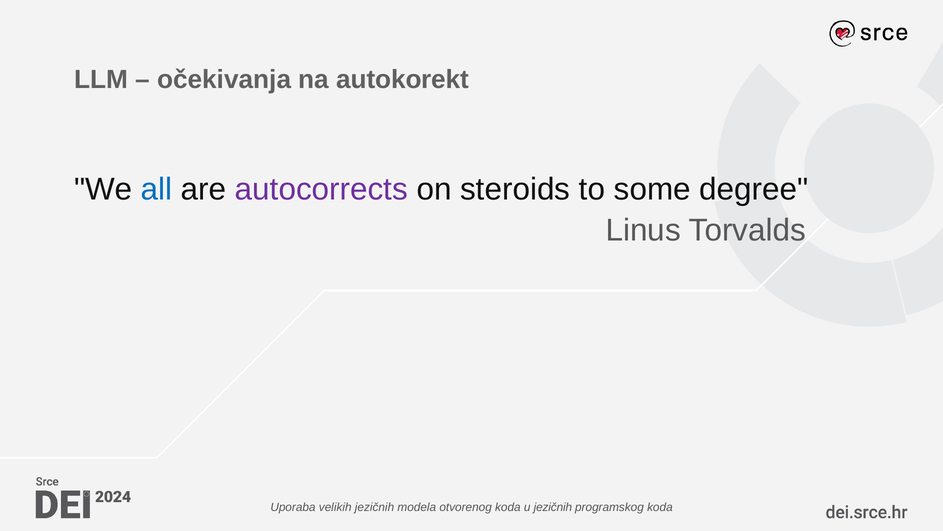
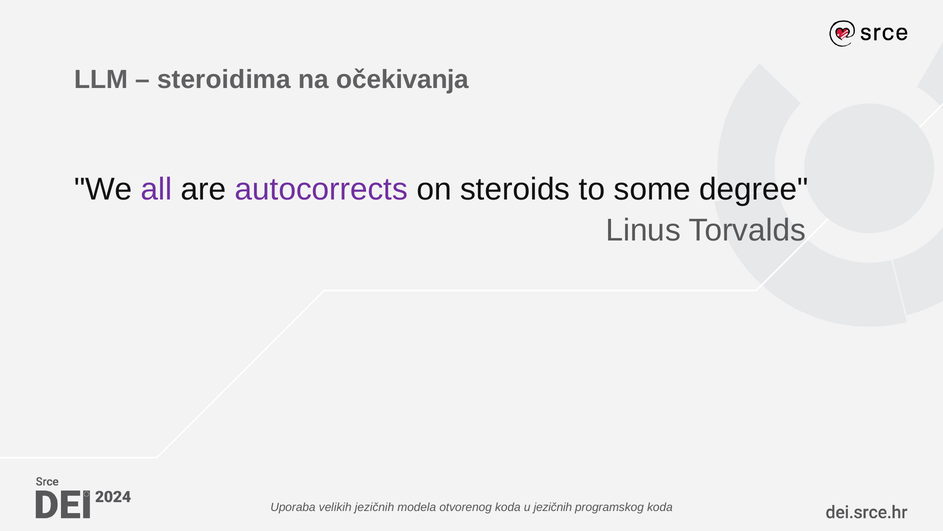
očekivanja: očekivanja -> steroidima (224, 79)
autokorekt: autokorekt -> očekivanja (403, 79)
all colour: blue -> purple (156, 189)
